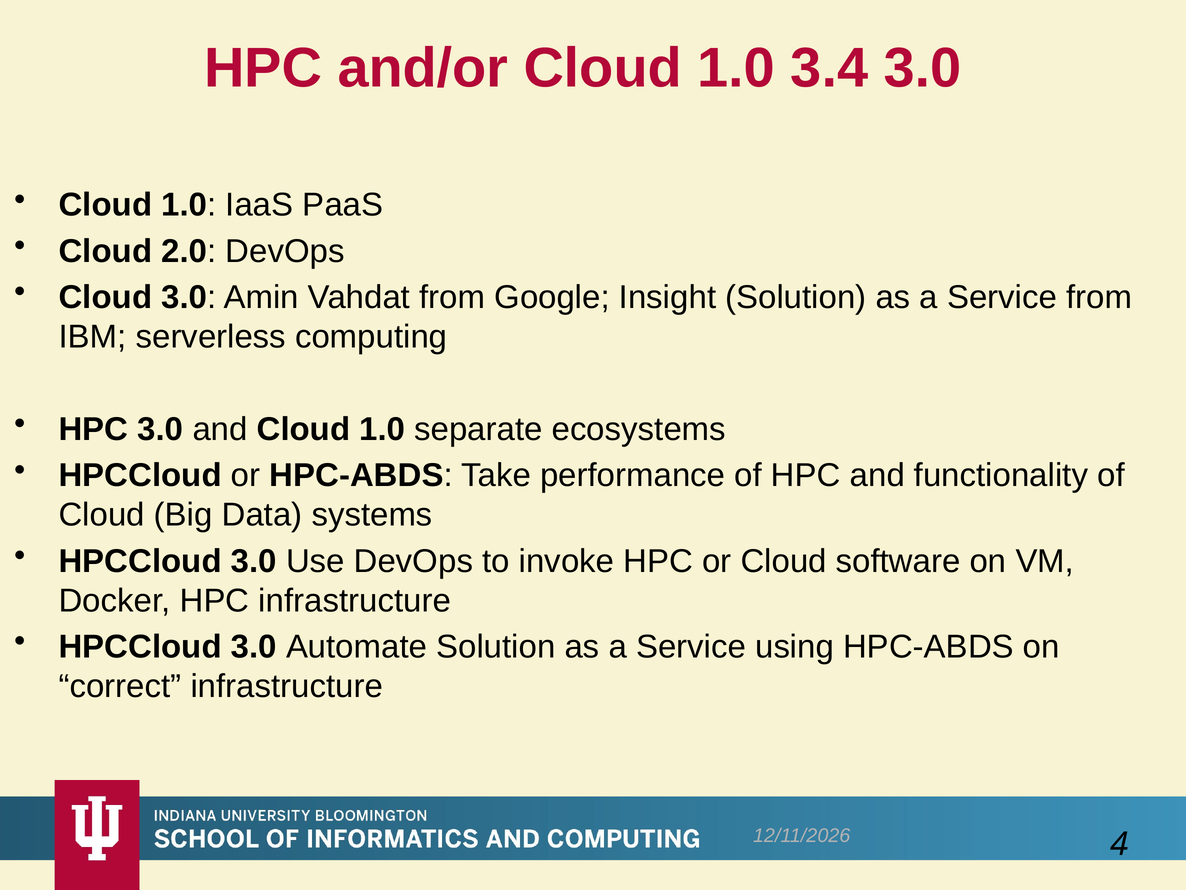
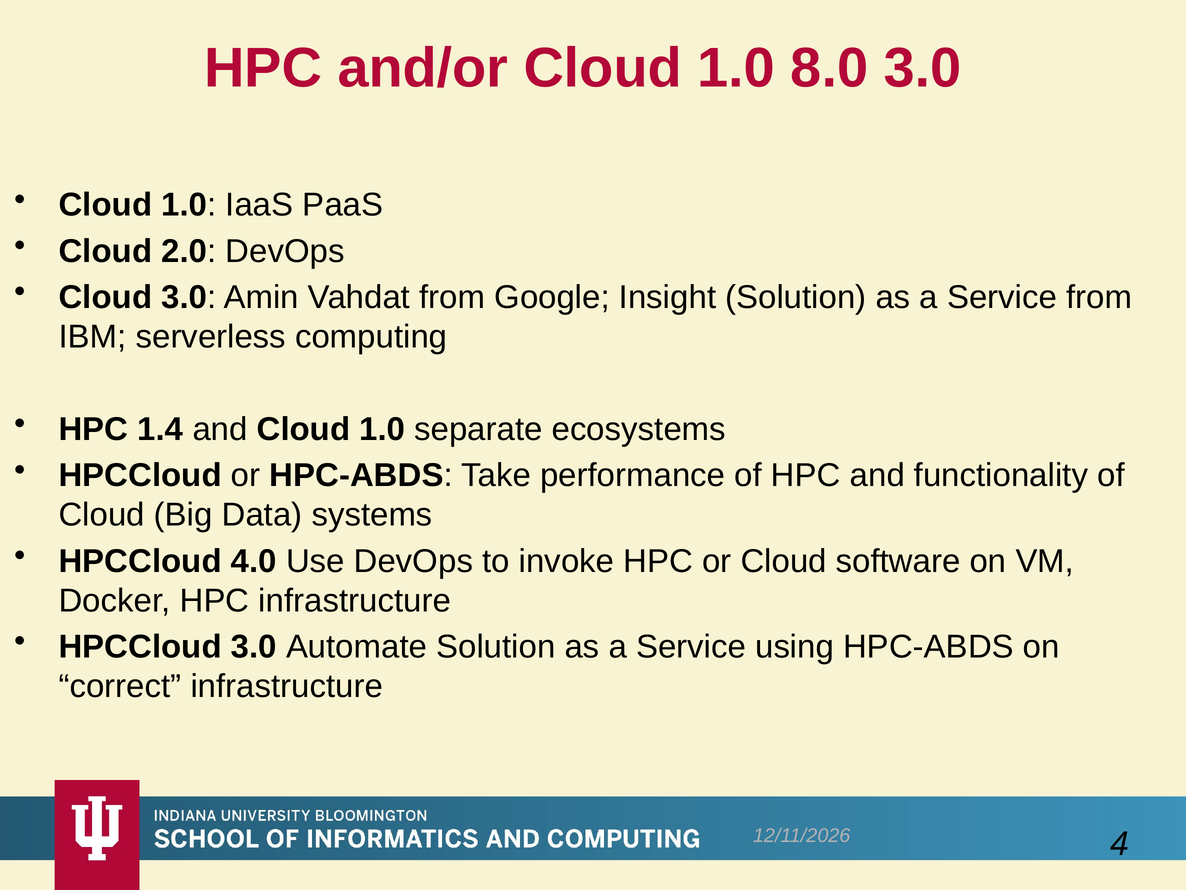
3.4: 3.4 -> 8.0 (829, 68)
HPC 3.0: 3.0 -> 1.4 (160, 429)
3.0: 3.0 -> 4.0 (254, 561)
